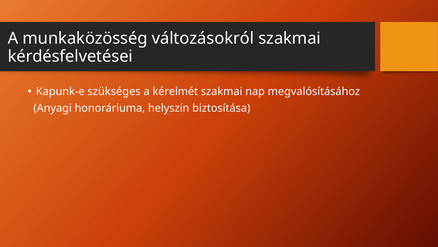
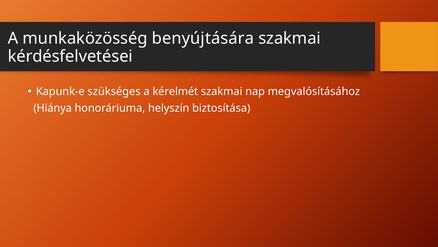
változásokról: változásokról -> benyújtására (203, 38)
Anyagi: Anyagi -> Hiánya (53, 108)
